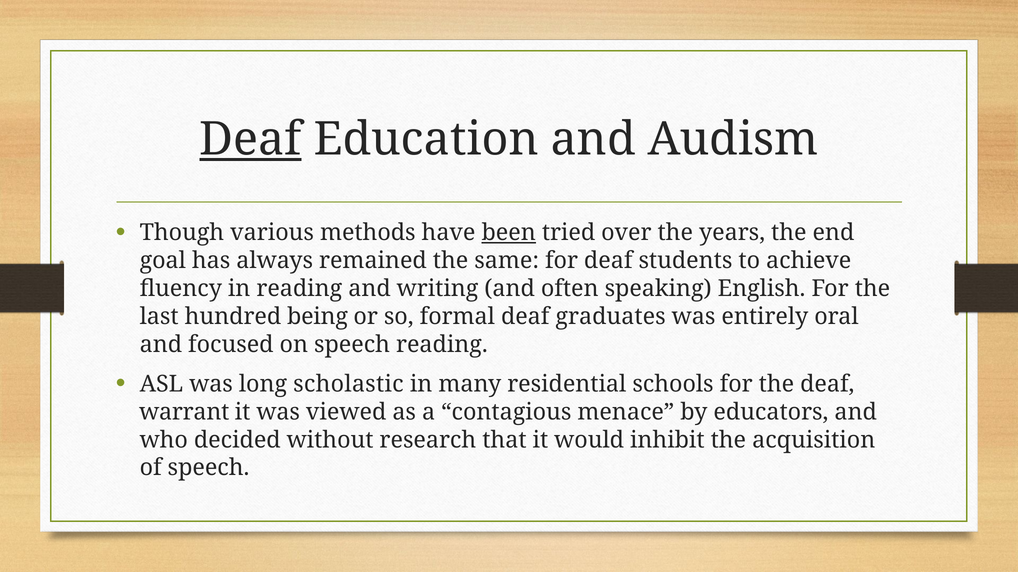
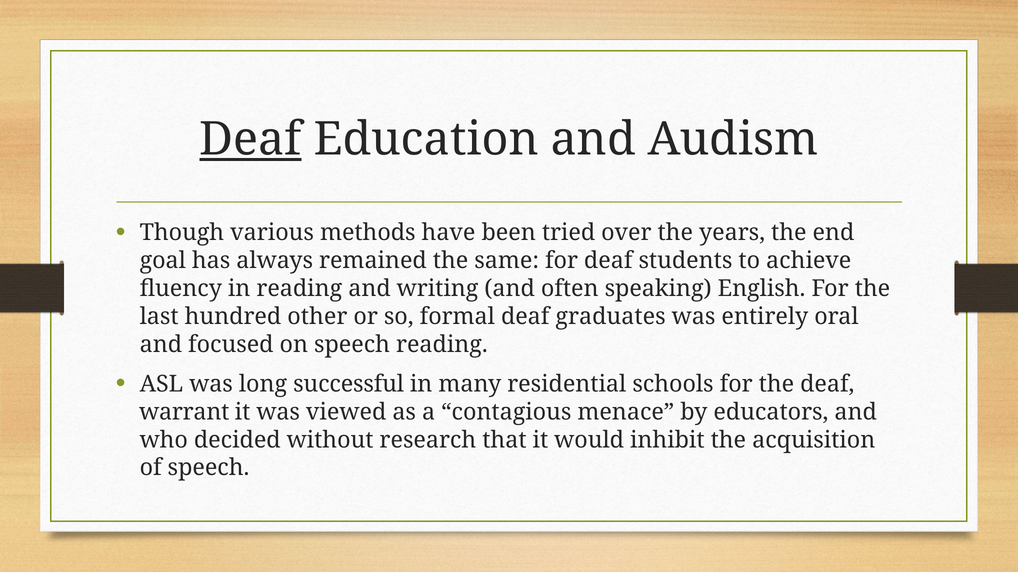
been underline: present -> none (509, 233)
being: being -> other (317, 317)
scholastic: scholastic -> successful (349, 384)
